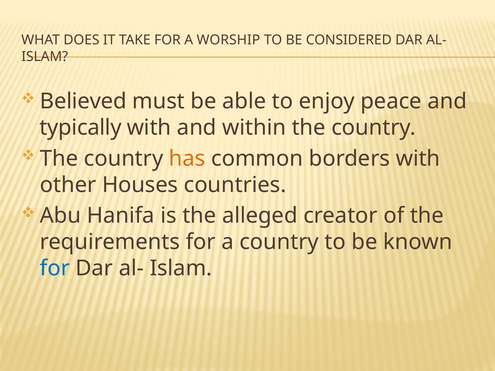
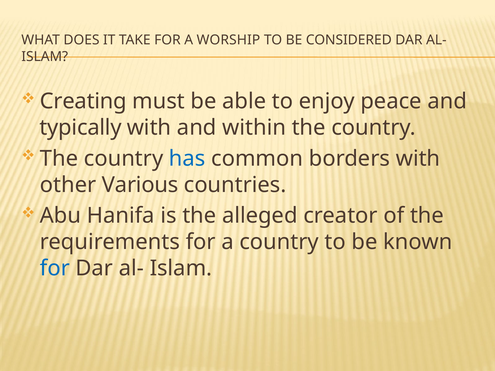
Believed: Believed -> Creating (83, 101)
has colour: orange -> blue (187, 159)
Houses: Houses -> Various (140, 185)
